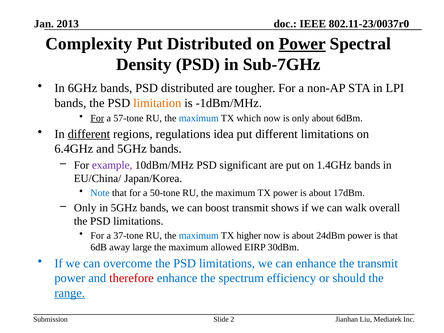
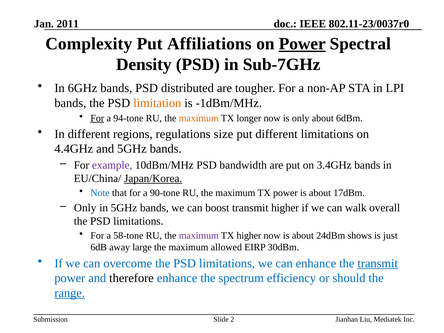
2013: 2013 -> 2011 (68, 24)
Put Distributed: Distributed -> Affiliations (209, 44)
57-tone: 57-tone -> 94-tone (128, 118)
maximum colour: blue -> orange (199, 118)
which: which -> longer (249, 118)
different underline: present -> none (89, 134)
idea: idea -> size (223, 134)
6.4GHz: 6.4GHz -> 4.4GHz (74, 149)
significant: significant -> bandwidth (243, 165)
1.4GHz: 1.4GHz -> 3.4GHz (334, 165)
Japan/Korea underline: none -> present (153, 178)
50-tone: 50-tone -> 90-tone (165, 193)
transmit shows: shows -> higher (285, 208)
37-tone: 37-tone -> 58-tone (128, 236)
maximum colour: blue -> purple (199, 236)
24dBm power: power -> shows (360, 236)
is that: that -> just (390, 236)
transmit underline: none -> present (378, 263)
therefore colour: red -> black (132, 278)
